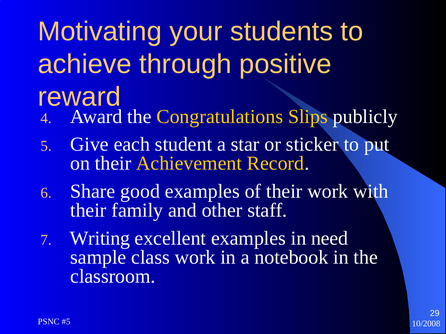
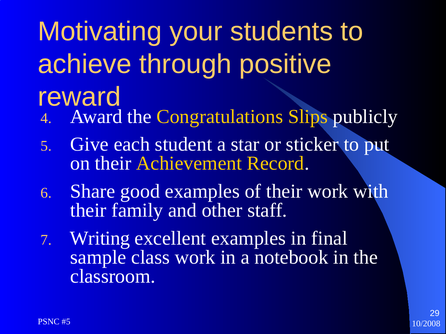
need: need -> final (329, 239)
